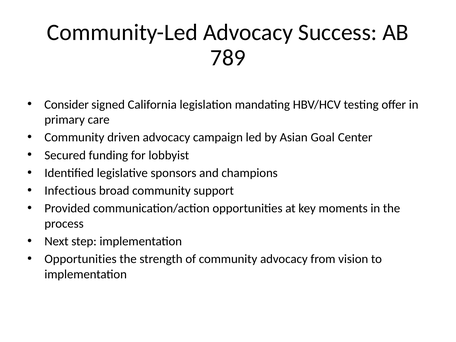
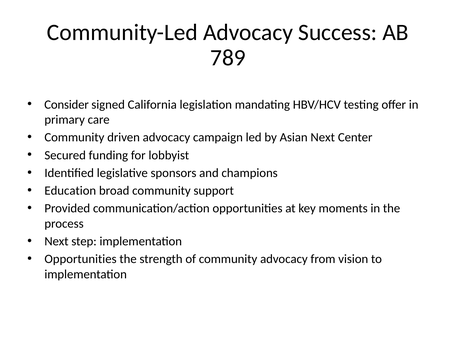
Asian Goal: Goal -> Next (323, 137)
Infectious: Infectious -> Education (70, 191)
